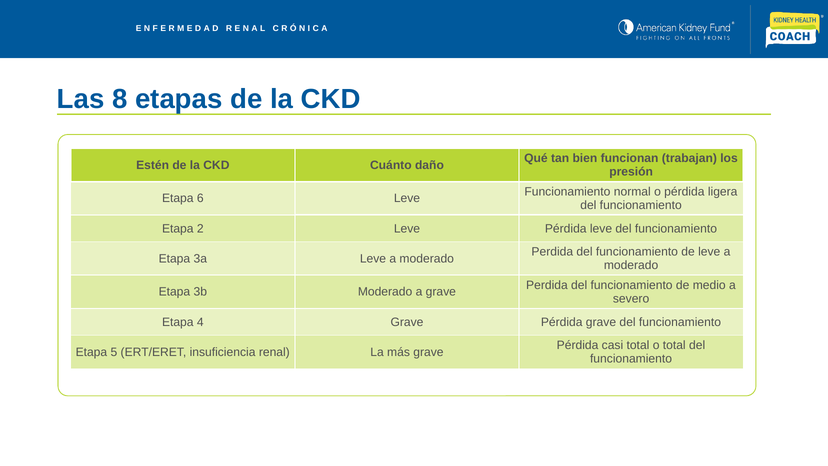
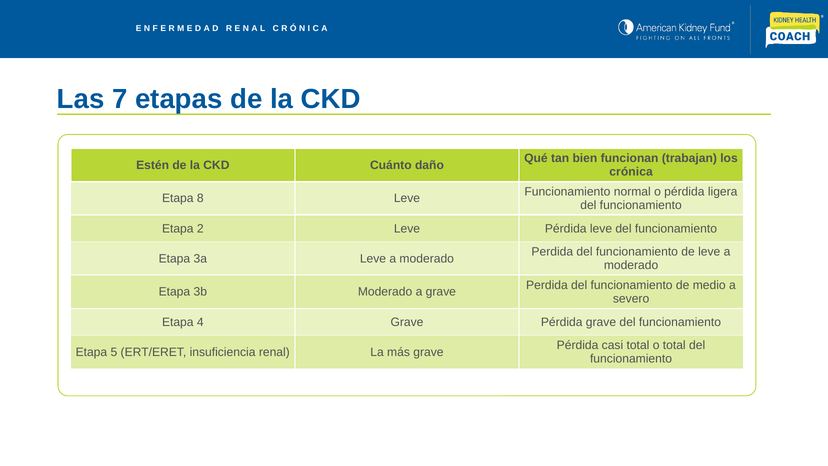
8: 8 -> 7 (120, 99)
presión: presión -> crónica (631, 172)
6: 6 -> 8 (200, 198)
